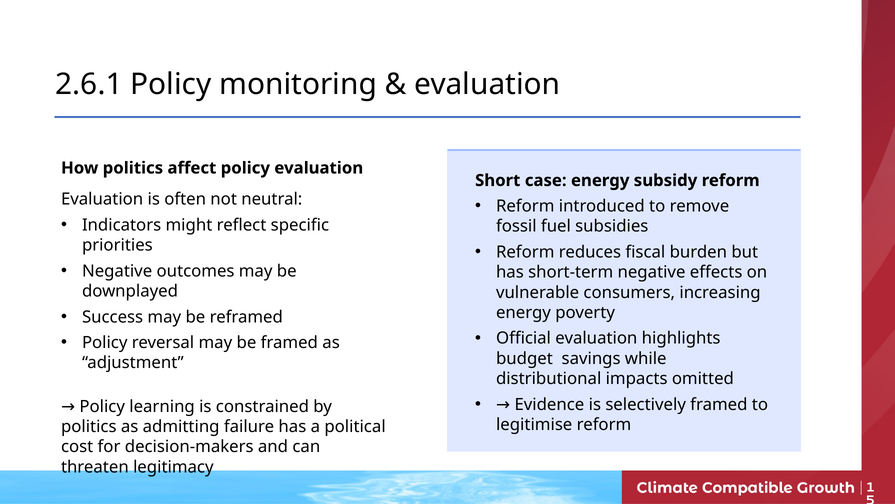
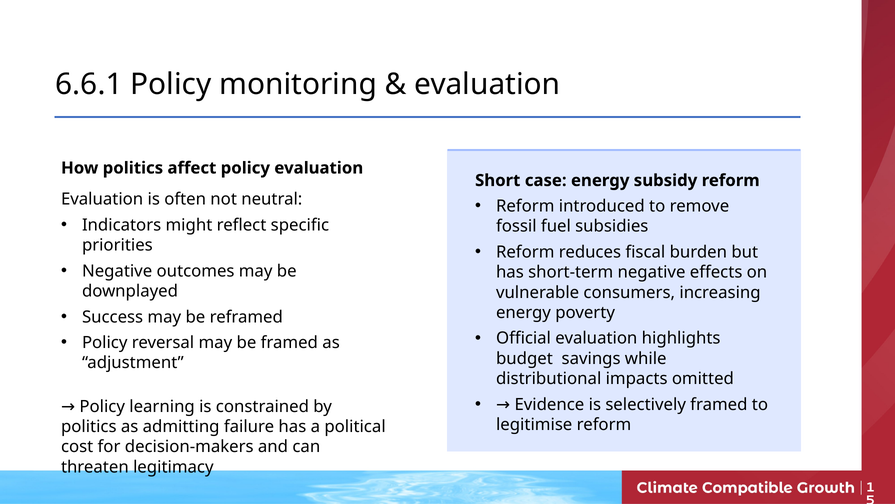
2.6.1: 2.6.1 -> 6.6.1 (89, 84)
